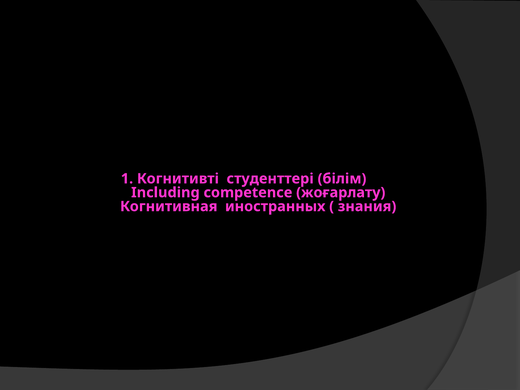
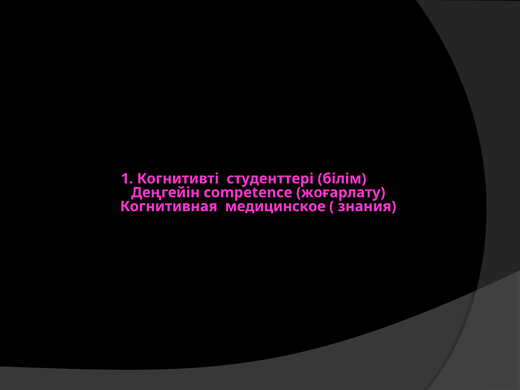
Including: Including -> Деңгейін (165, 193)
иностранных: иностранных -> медицинское (275, 206)
